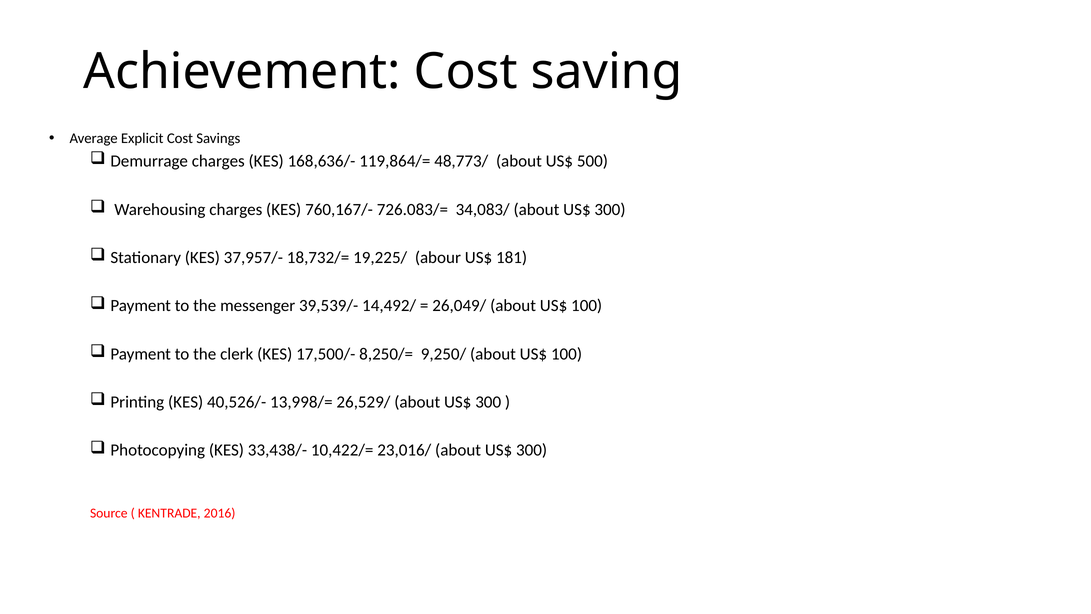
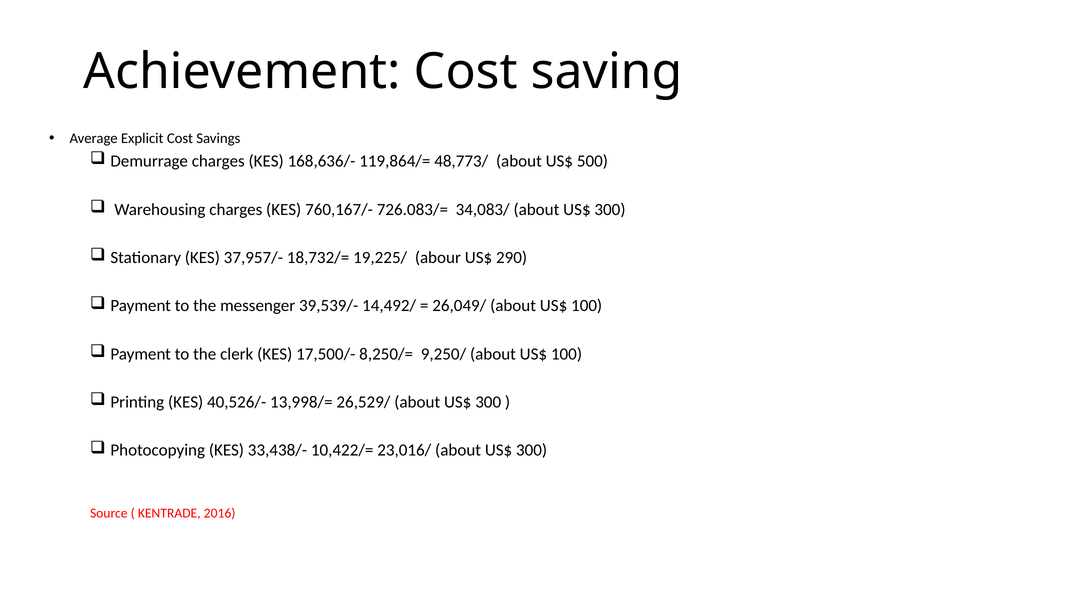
181: 181 -> 290 (512, 257)
